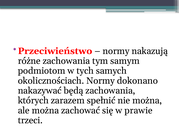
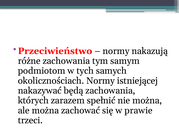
dokonano: dokonano -> istniejącej (137, 81)
